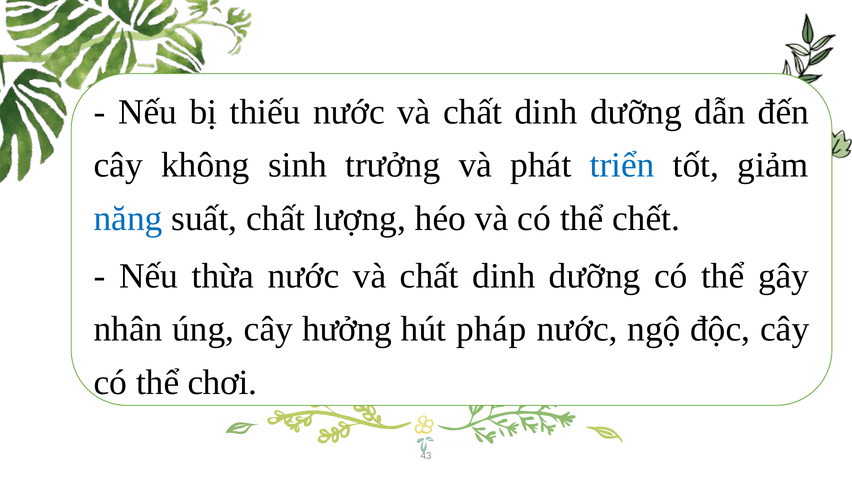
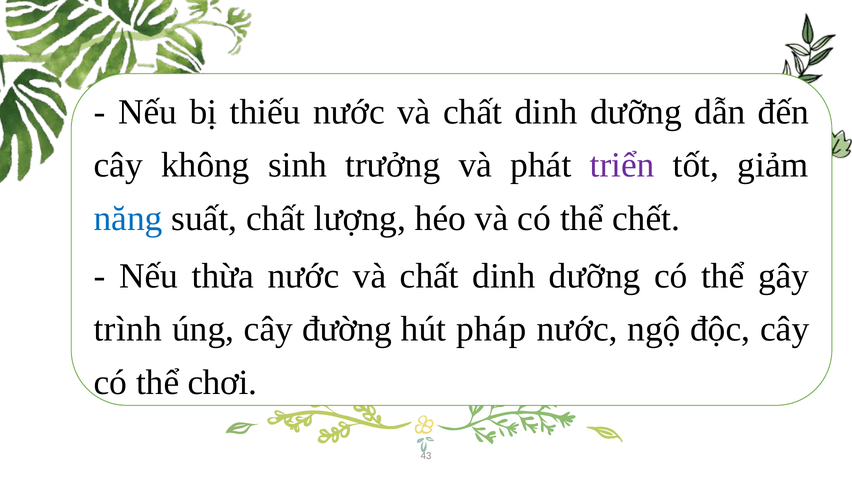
triển colour: blue -> purple (622, 165)
nhân: nhân -> trình (128, 329)
hưởng: hưởng -> đường (347, 329)
